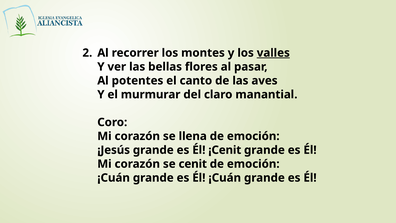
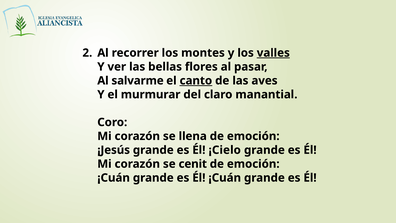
potentes: potentes -> salvarme (138, 81)
canto underline: none -> present (196, 81)
¡Cenit: ¡Cenit -> ¡Cielo (225, 150)
